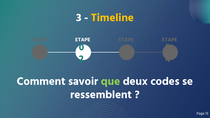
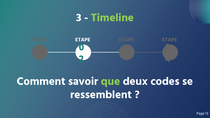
Timeline colour: yellow -> light green (112, 18)
